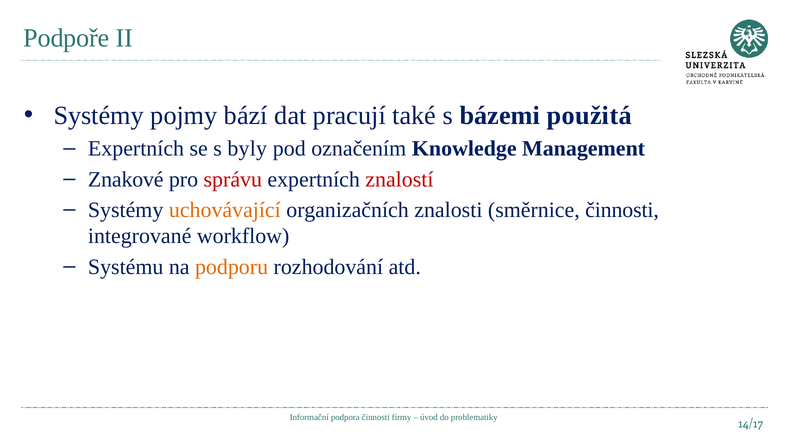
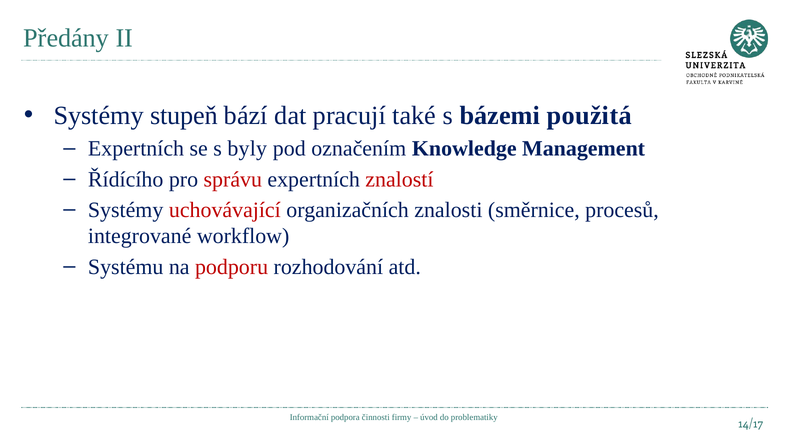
Podpoře: Podpoře -> Předány (66, 38)
pojmy: pojmy -> stupeň (184, 116)
Znakové: Znakové -> Řídícího (126, 179)
uchovávající colour: orange -> red (225, 210)
směrnice činnosti: činnosti -> procesů (622, 210)
podporu colour: orange -> red (232, 267)
